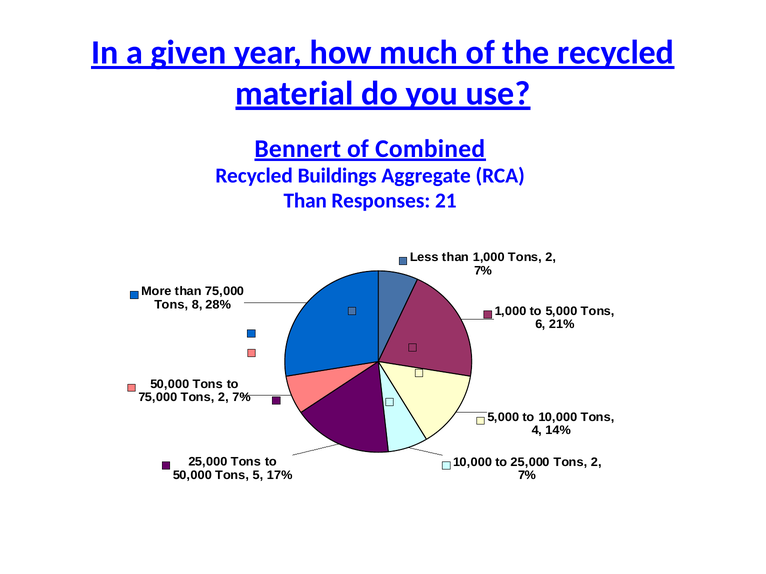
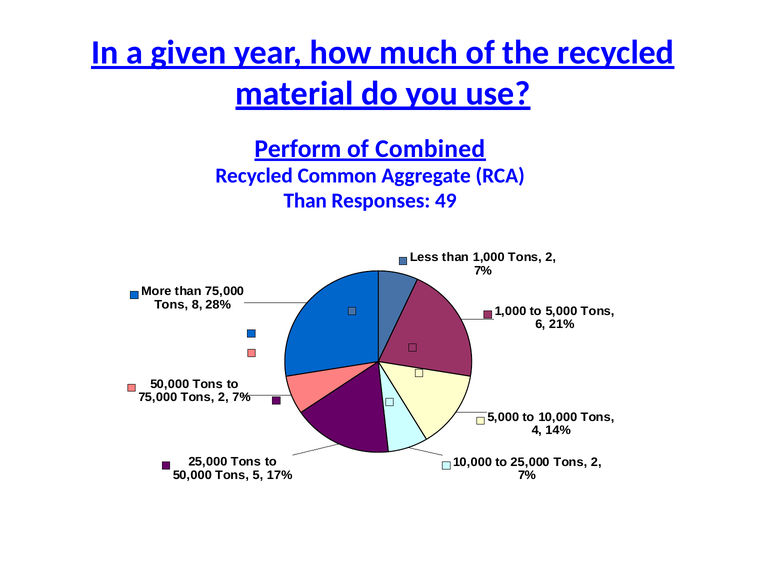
Bennert: Bennert -> Perform (298, 149)
Buildings: Buildings -> Common (337, 176)
21: 21 -> 49 (446, 201)
